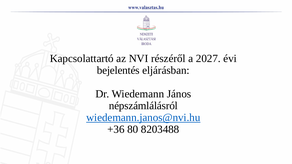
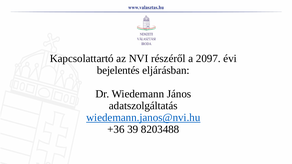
2027: 2027 -> 2097 (208, 59)
népszámlálásról: népszámlálásról -> adatszolgáltatás (143, 106)
80: 80 -> 39 (133, 130)
